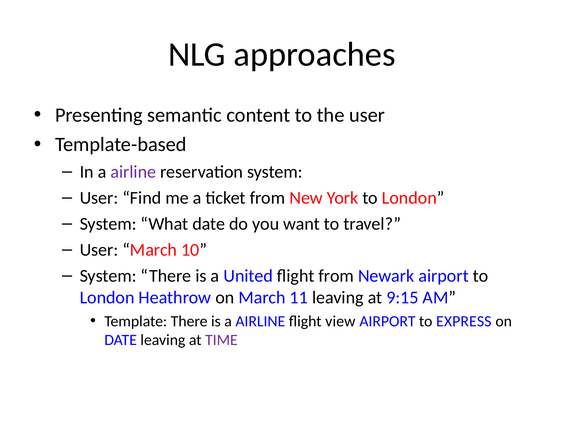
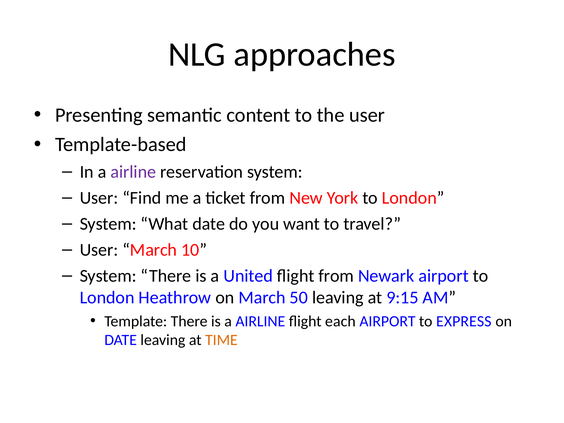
11: 11 -> 50 (299, 297)
view: view -> each (340, 321)
TIME colour: purple -> orange (221, 340)
